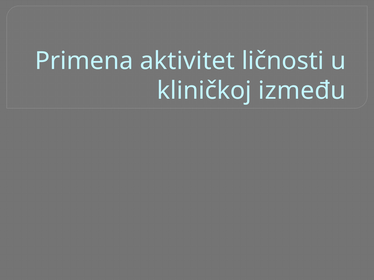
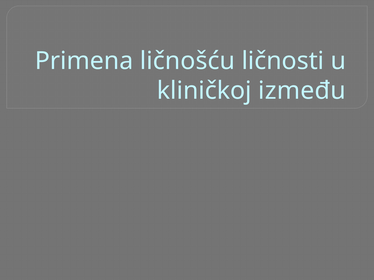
aktivitet: aktivitet -> ličnošću (187, 61)
